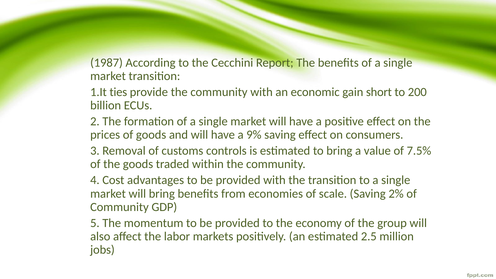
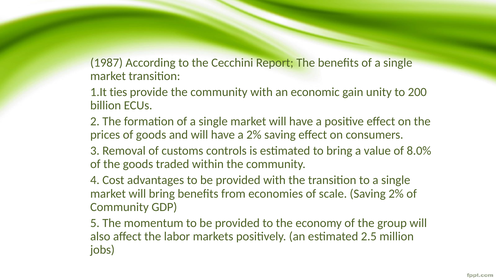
short: short -> unity (379, 92)
a 9%: 9% -> 2% (254, 135)
7.5%: 7.5% -> 8.0% (419, 151)
